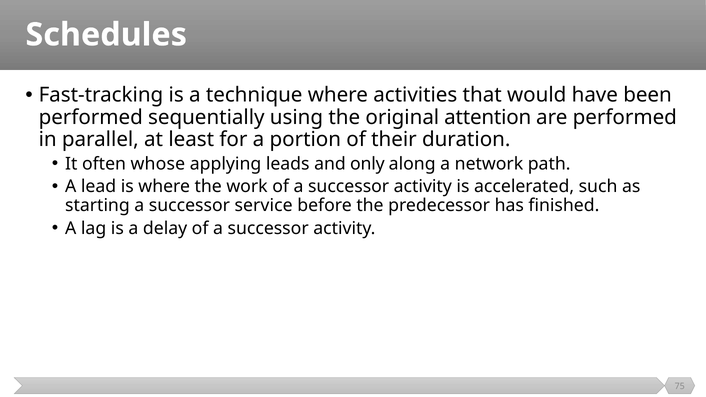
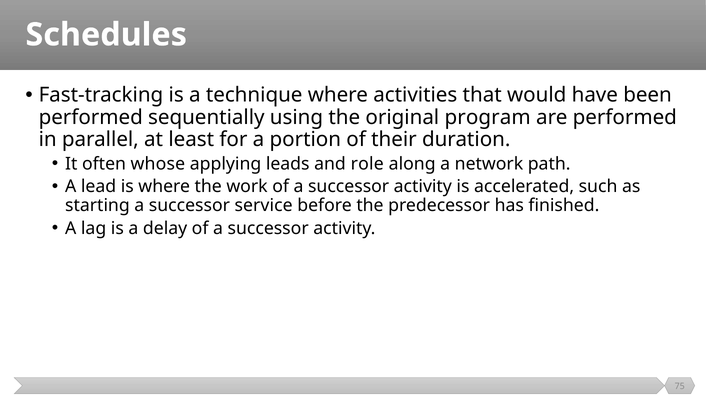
attention: attention -> program (488, 117)
only: only -> role (367, 164)
